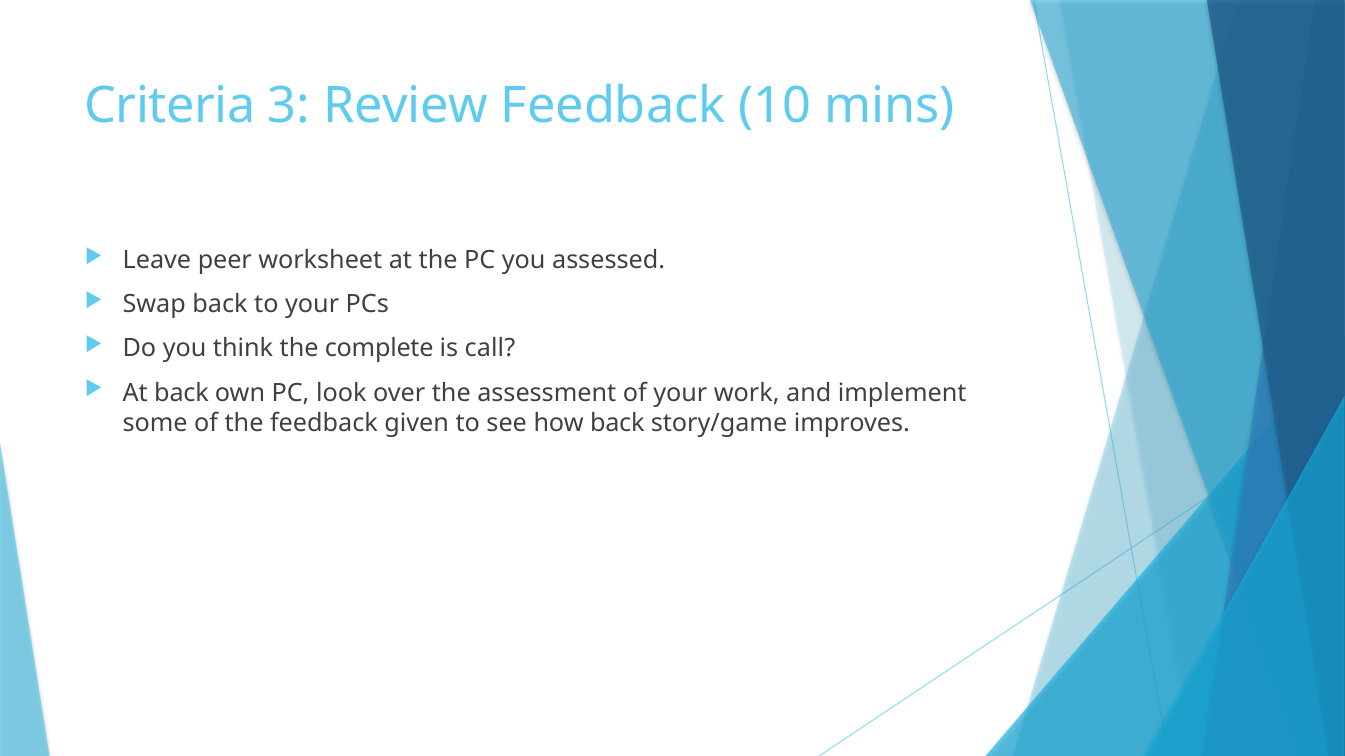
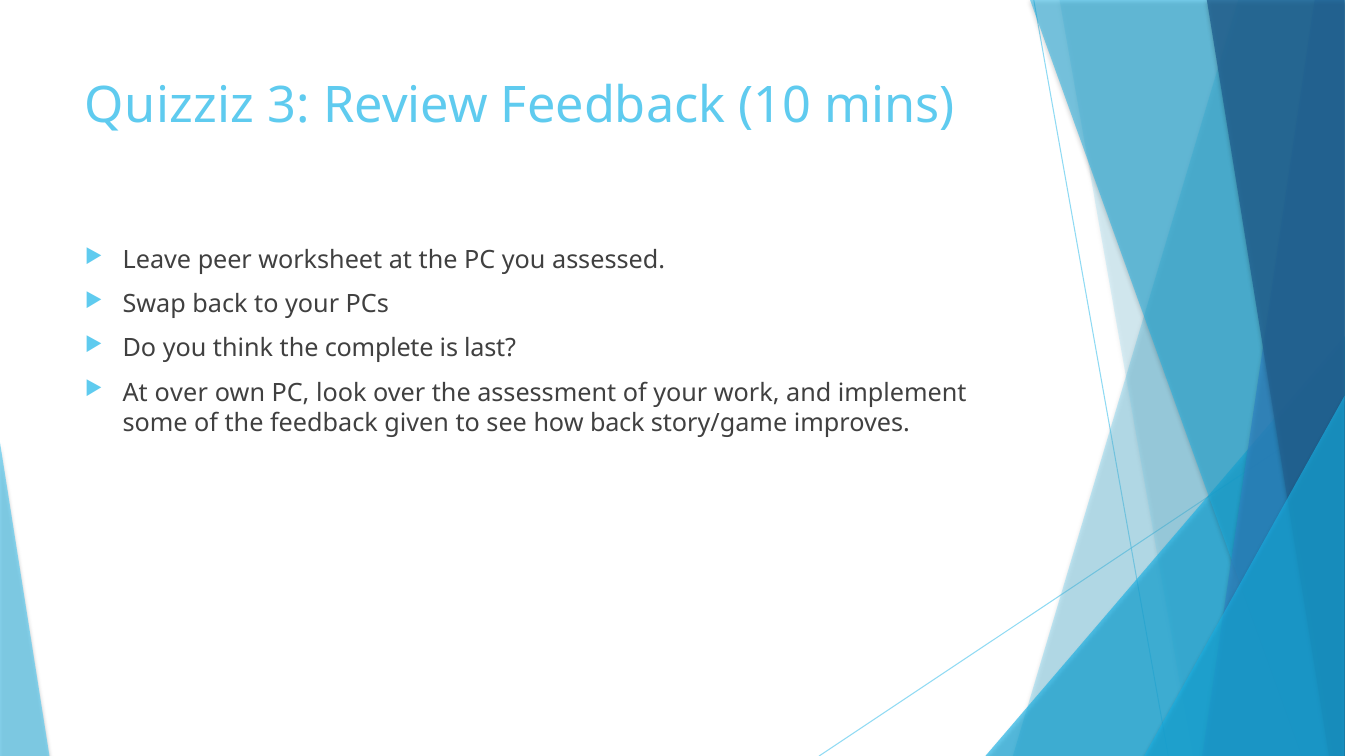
Criteria: Criteria -> Quizziz (170, 106)
call: call -> last (490, 349)
At back: back -> over (181, 393)
